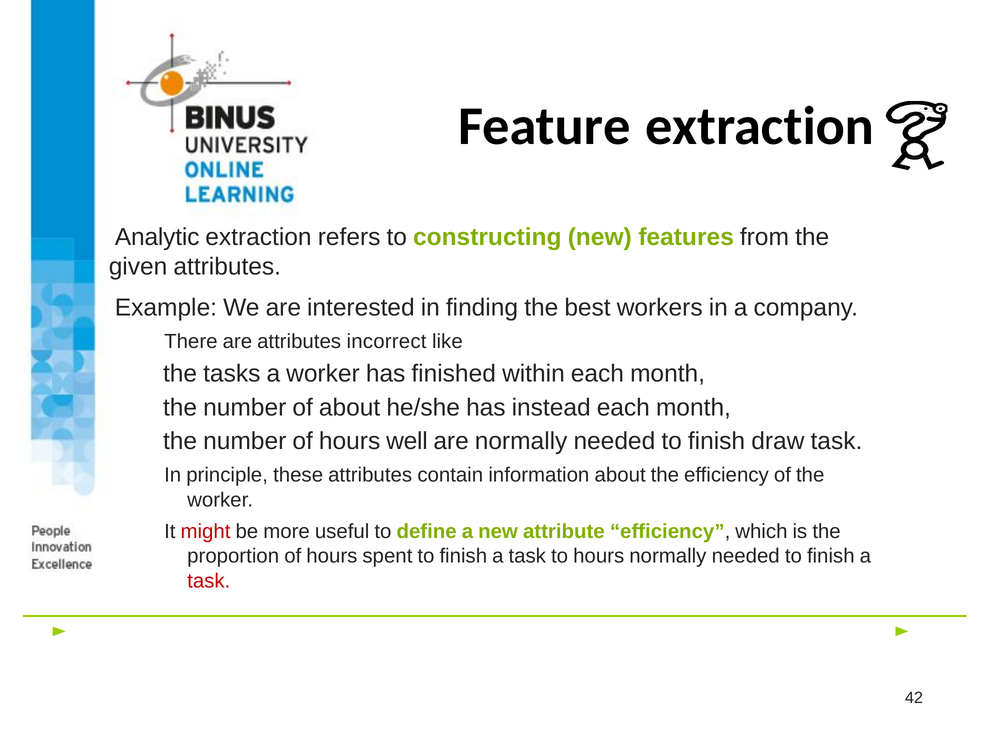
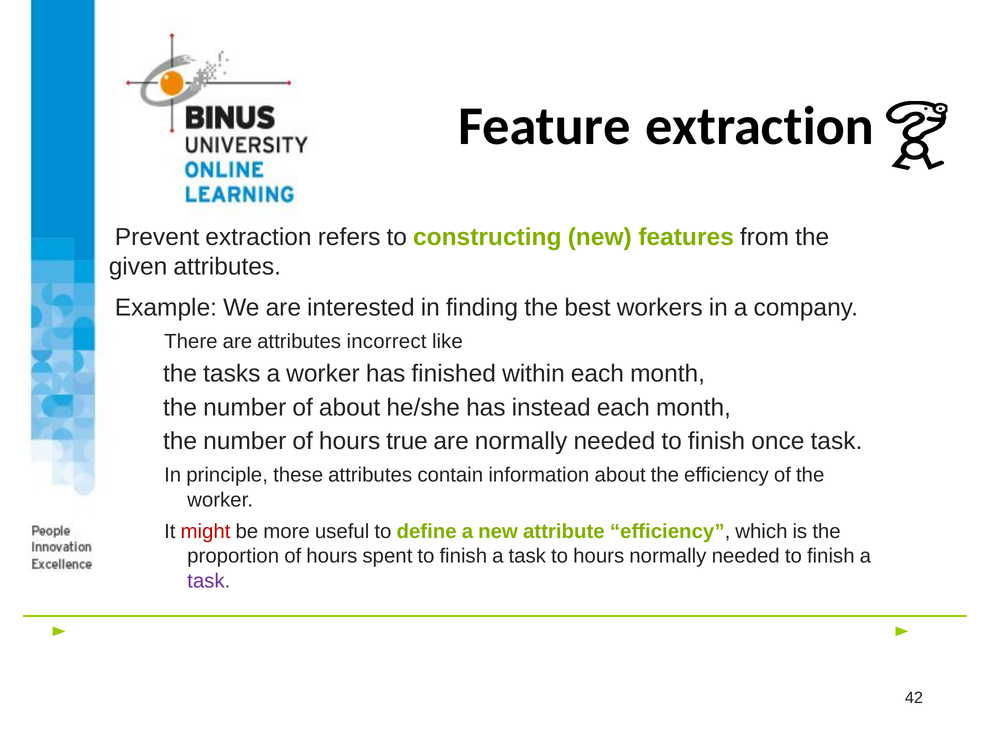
Analytic: Analytic -> Prevent (157, 237)
well: well -> true (407, 442)
draw: draw -> once (778, 442)
task colour: red -> purple (209, 581)
